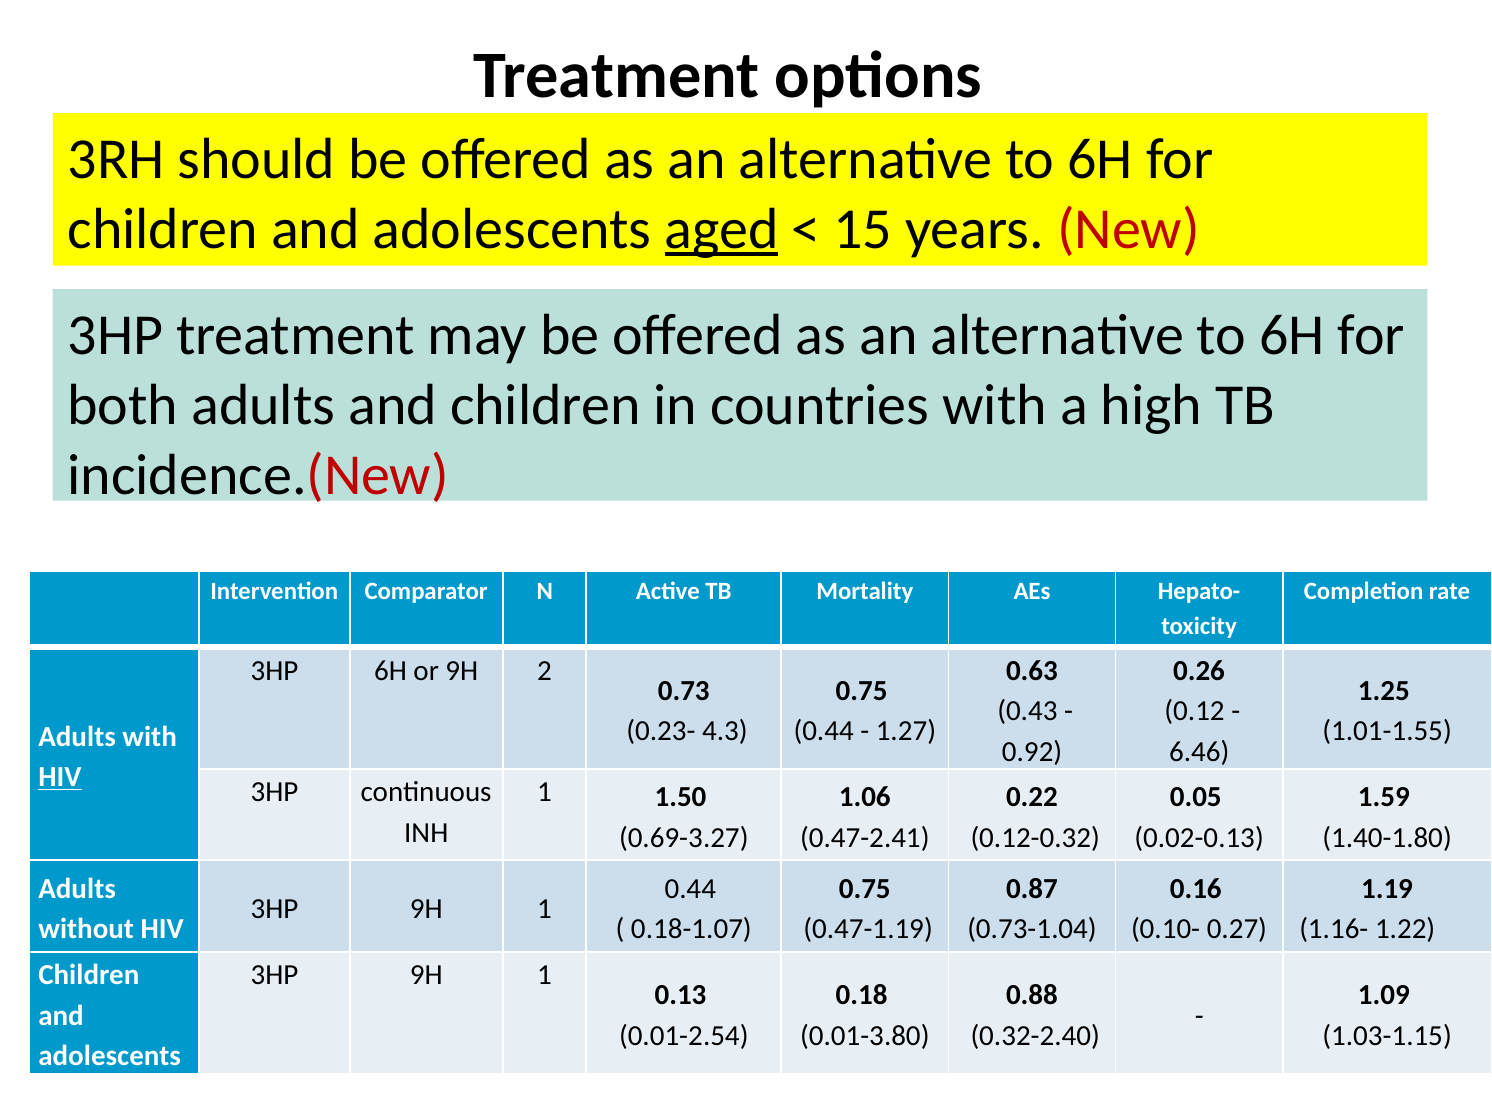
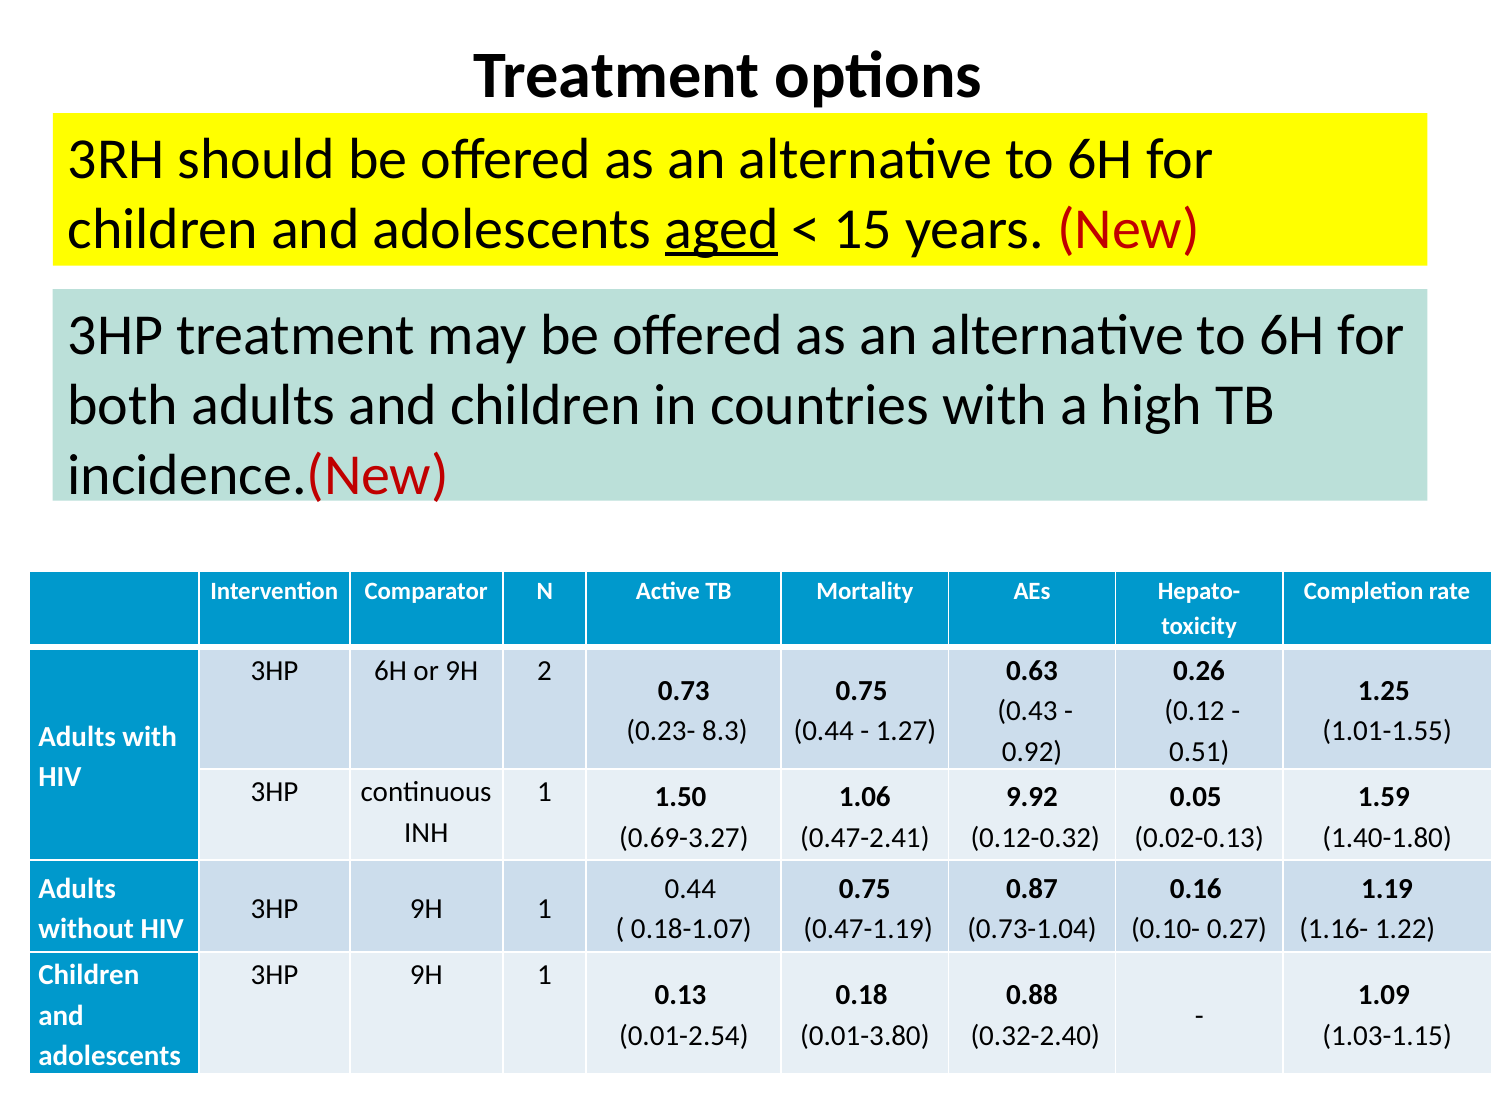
4.3: 4.3 -> 8.3 (725, 731)
6.46: 6.46 -> 0.51 (1199, 752)
HIV underline: present -> none (60, 777)
0.22: 0.22 -> 9.92 (1032, 797)
